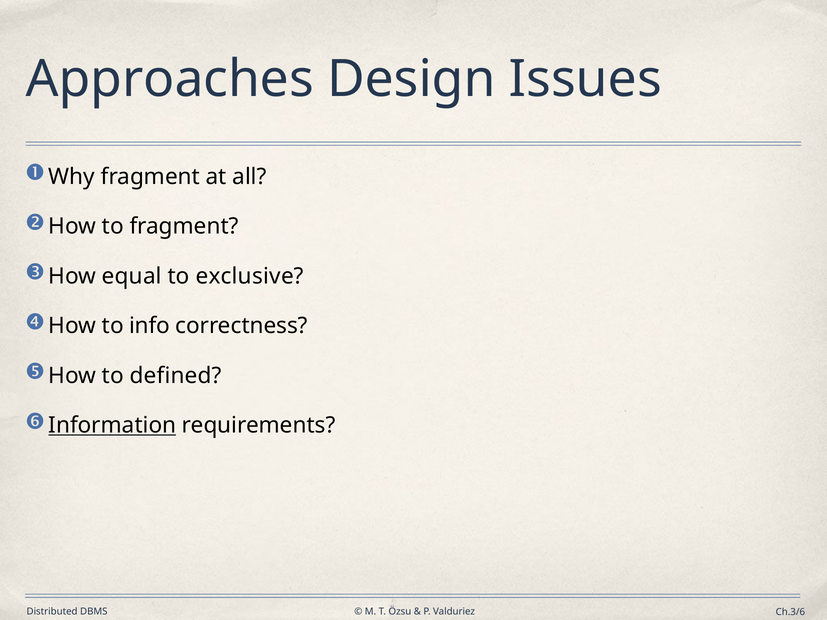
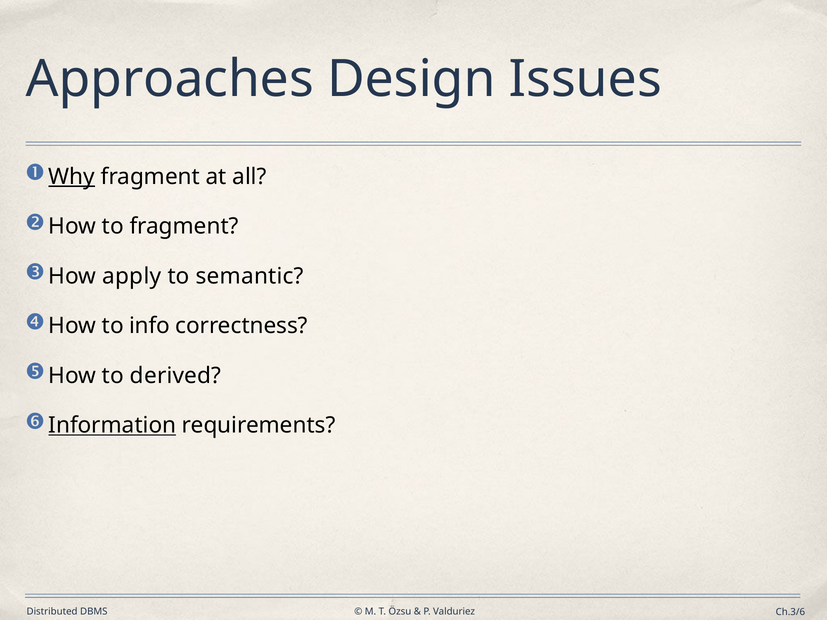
Why underline: none -> present (72, 177)
equal: equal -> apply (132, 276)
exclusive: exclusive -> semantic (250, 276)
defined: defined -> derived (176, 376)
